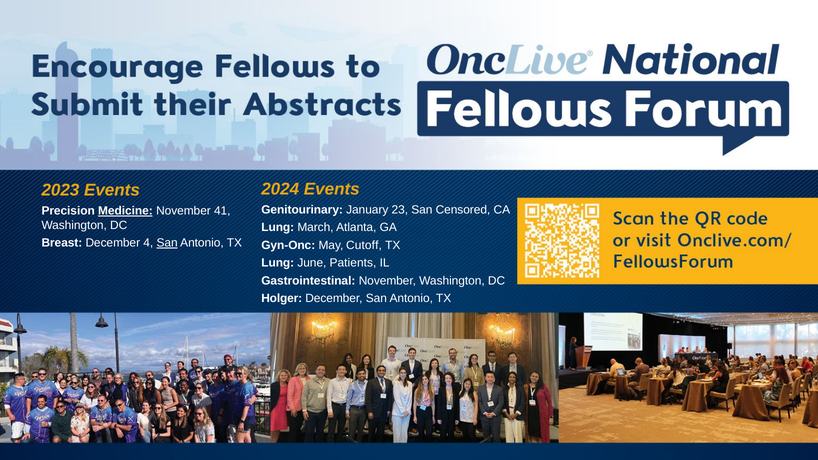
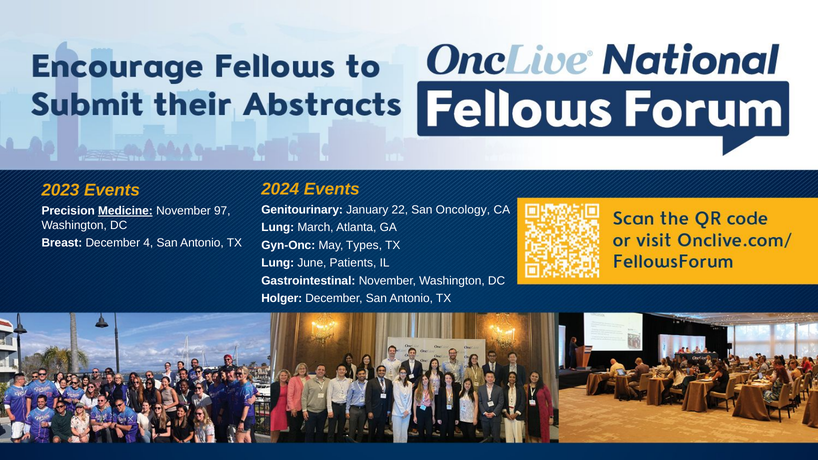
23: 23 -> 22 (400, 210)
Censored: Censored -> Oncology (463, 210)
41: 41 -> 97 (222, 211)
San underline: present -> none (167, 243)
Cutoff: Cutoff -> Types (364, 246)
